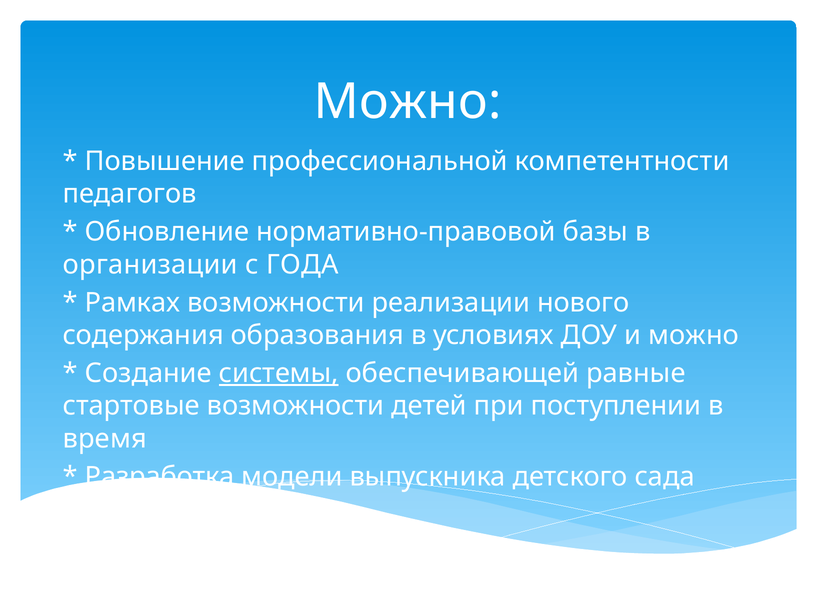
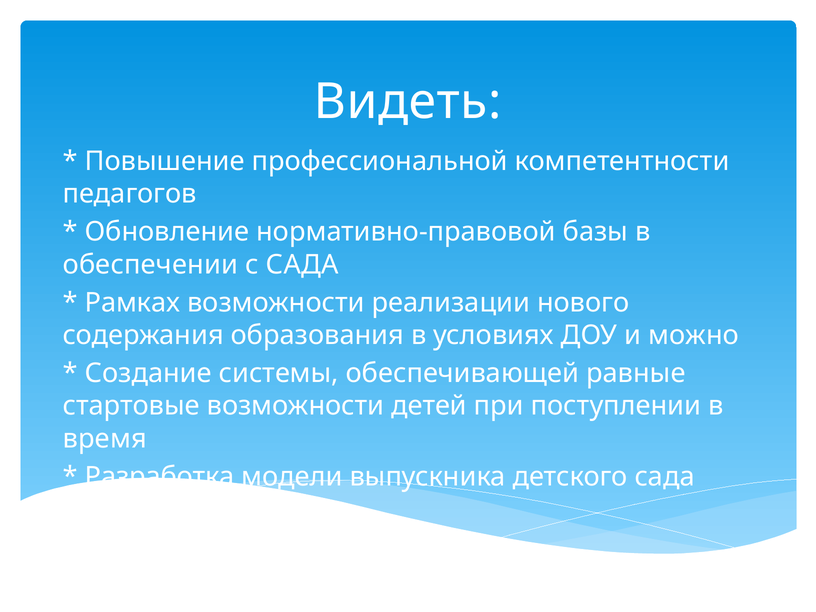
Можно: Можно -> Видеть (408, 102)
организации: организации -> обеспечении (150, 265)
с ГОДА: ГОДА -> САДА (302, 265)
системы underline: present -> none (279, 373)
